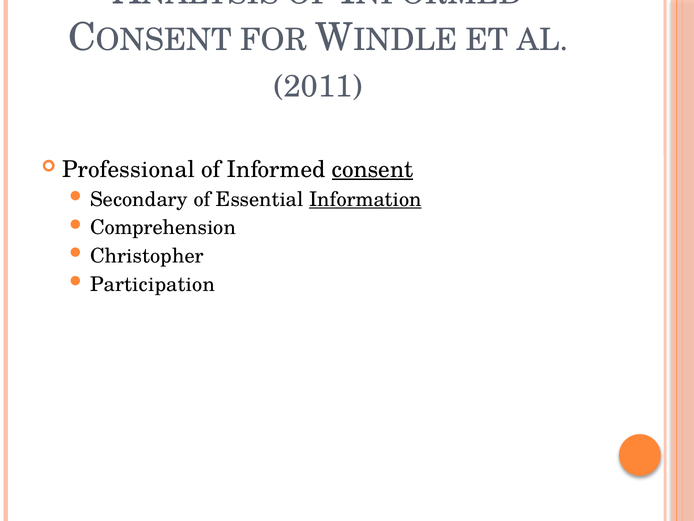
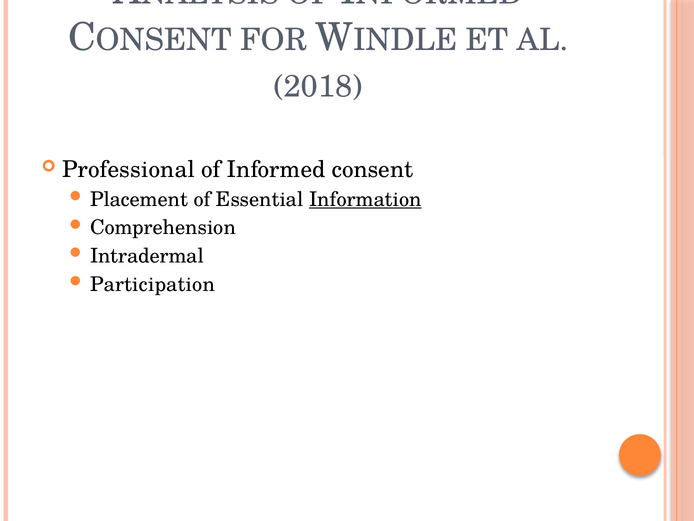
2011: 2011 -> 2018 (318, 86)
consent underline: present -> none (372, 169)
Secondary: Secondary -> Placement (139, 199)
Christopher: Christopher -> Intradermal (147, 256)
